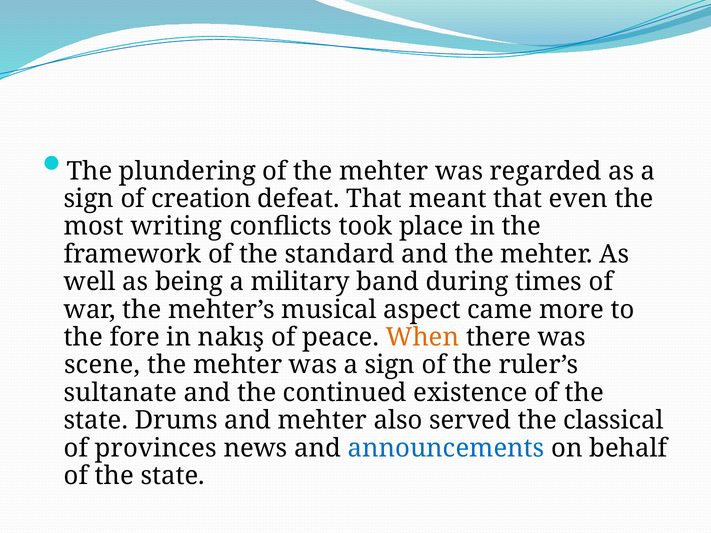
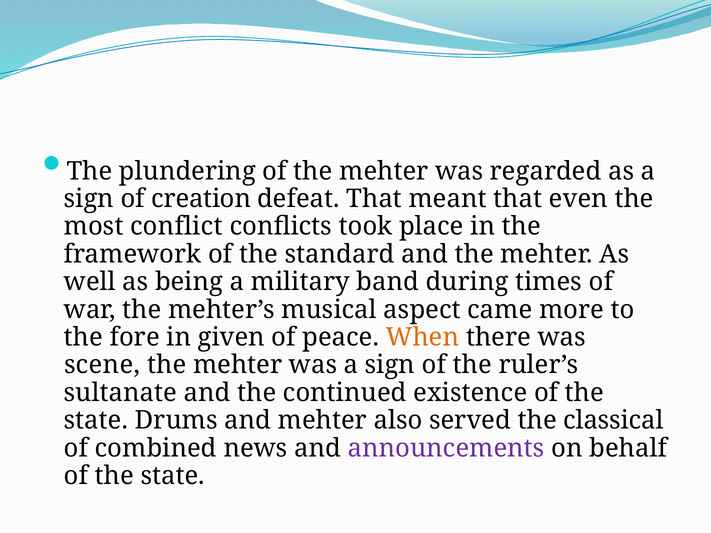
writing: writing -> conflict (176, 227)
nakış: nakış -> given (231, 337)
provinces: provinces -> combined (156, 448)
announcements colour: blue -> purple (446, 448)
